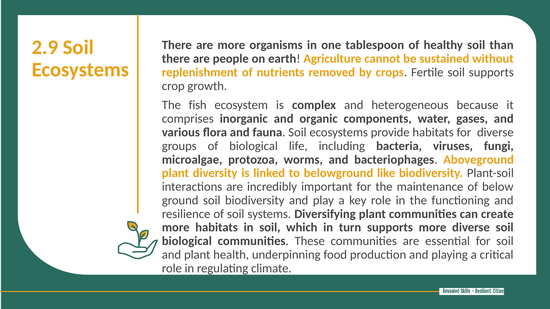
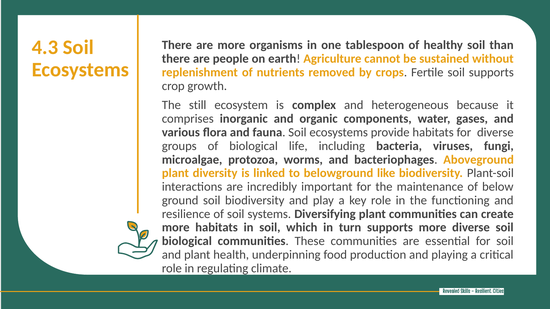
2.9: 2.9 -> 4.3 (45, 47)
fish: fish -> still (198, 105)
